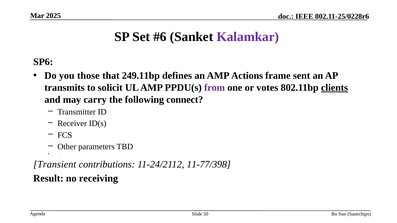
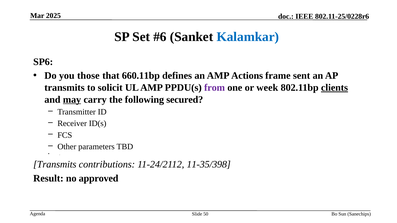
Kalamkar colour: purple -> blue (248, 37)
249.11bp: 249.11bp -> 660.11bp (141, 76)
votes: votes -> week (267, 88)
may underline: none -> present (72, 100)
connect: connect -> secured (185, 100)
Transient: Transient -> Transmits (55, 165)
11-77/398: 11-77/398 -> 11-35/398 (209, 165)
receiving: receiving -> approved (99, 179)
